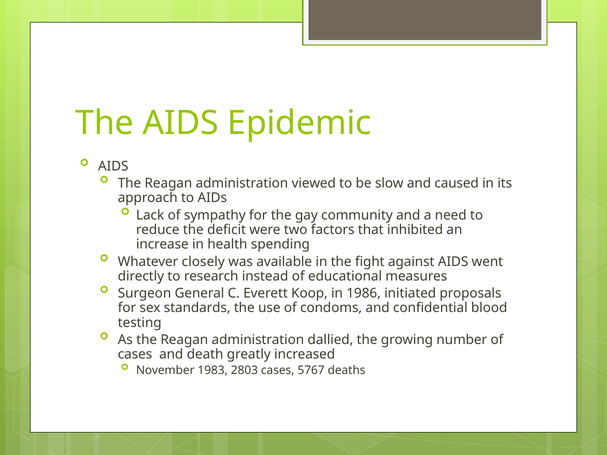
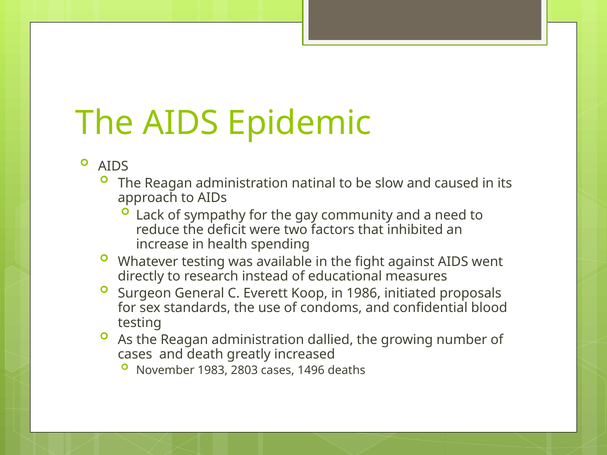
viewed: viewed -> natinal (314, 184)
Whatever closely: closely -> testing (203, 262)
5767: 5767 -> 1496 (311, 370)
